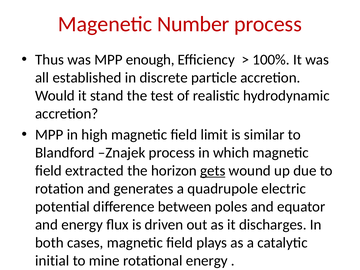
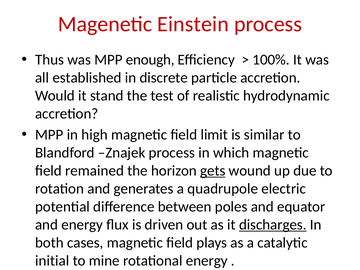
Number: Number -> Einstein (193, 24)
extracted: extracted -> remained (95, 171)
discharges underline: none -> present (273, 225)
